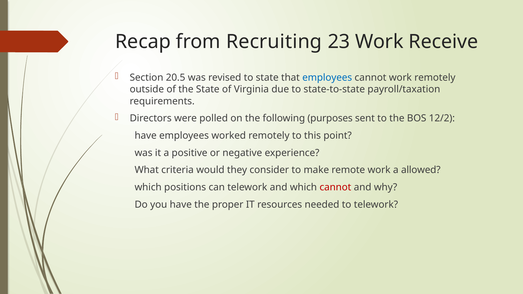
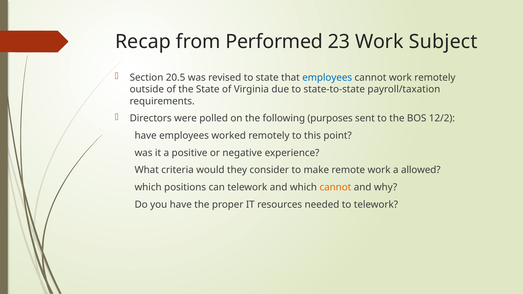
Recruiting: Recruiting -> Performed (274, 42)
Receive: Receive -> Subject (443, 42)
cannot colour: red -> orange (335, 187)
